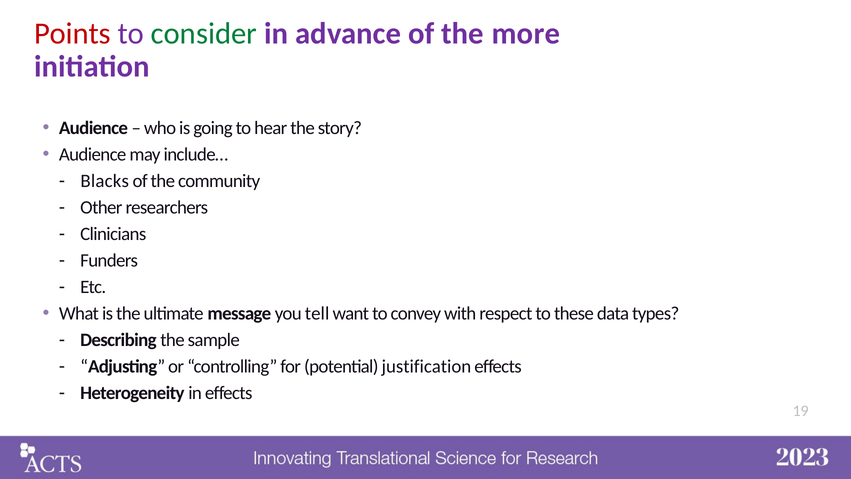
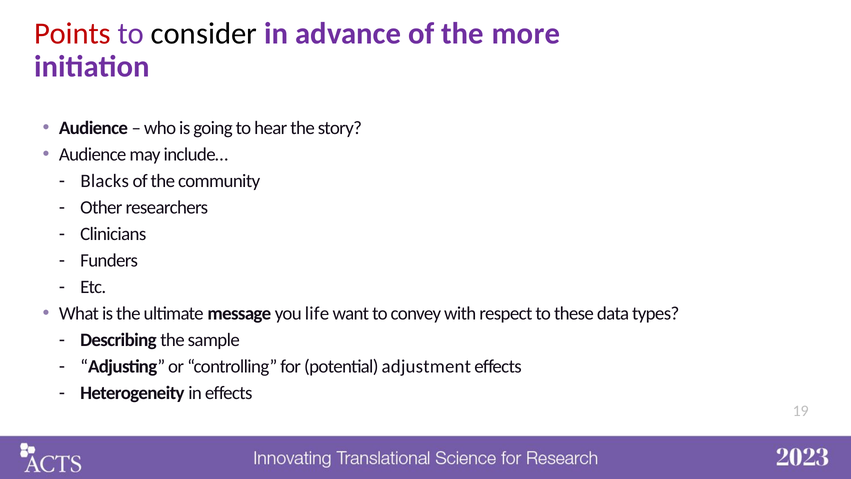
consider colour: green -> black (204, 33)
tell: tell -> life (317, 313)
justification: justification -> adjustment (426, 366)
